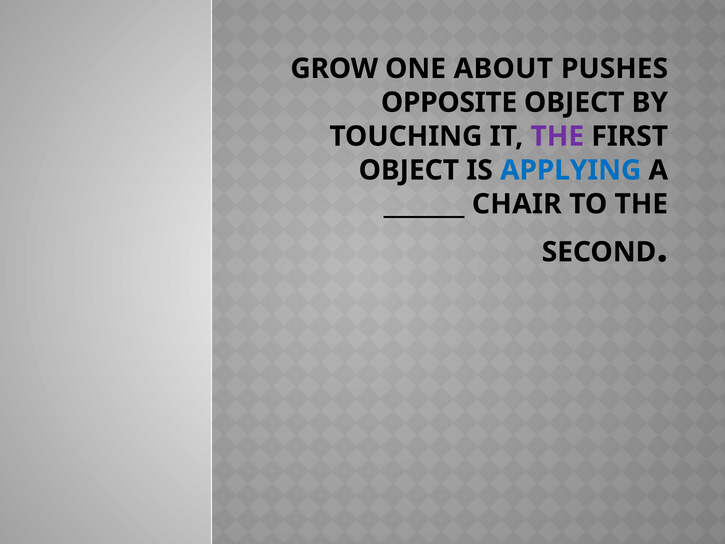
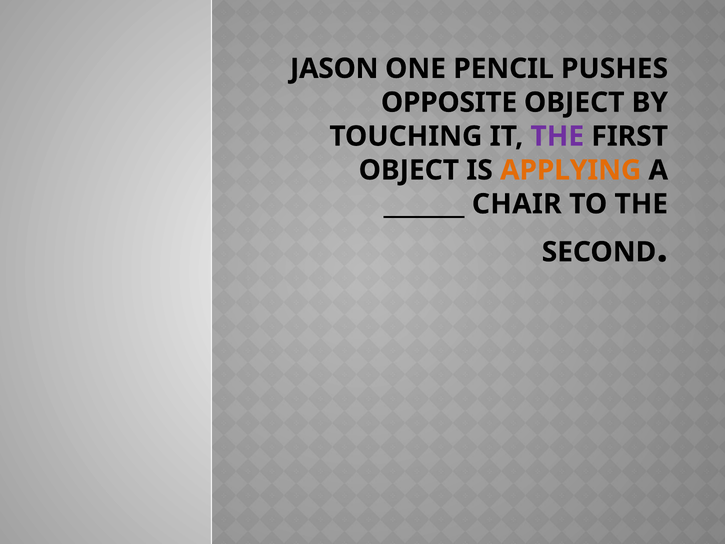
GROW: GROW -> JASON (334, 69)
ABOUT: ABOUT -> PENCIL (504, 69)
APPLYING colour: blue -> orange (571, 170)
